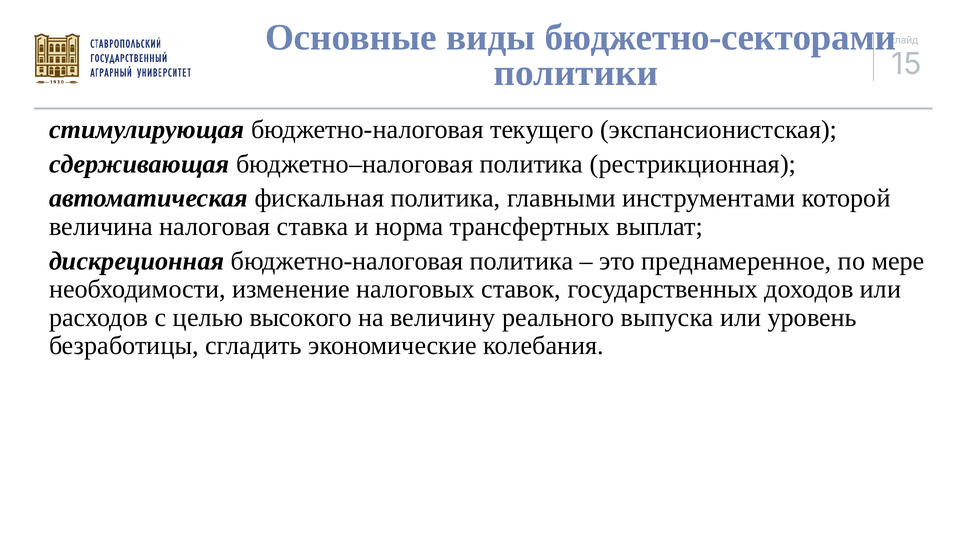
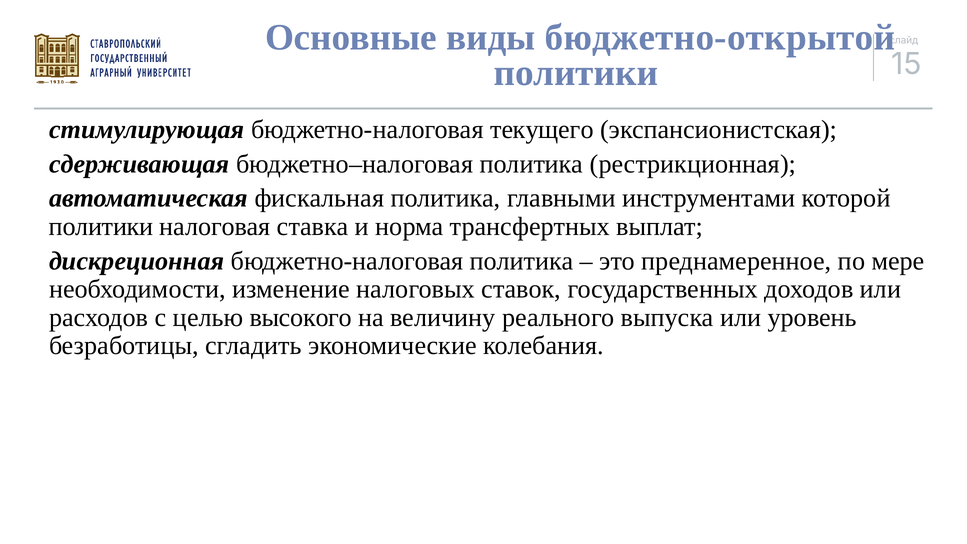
бюджетно-секторами: бюджетно-секторами -> бюджетно-открытой (720, 38)
величина: величина -> политики (101, 227)
